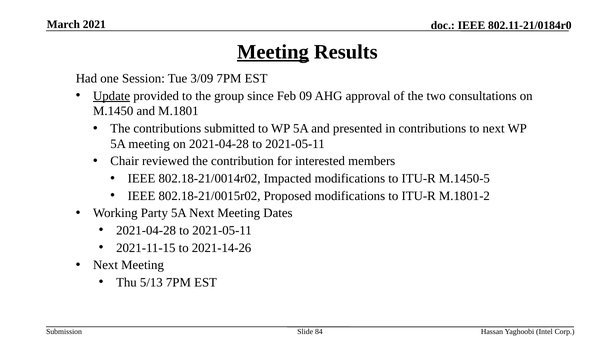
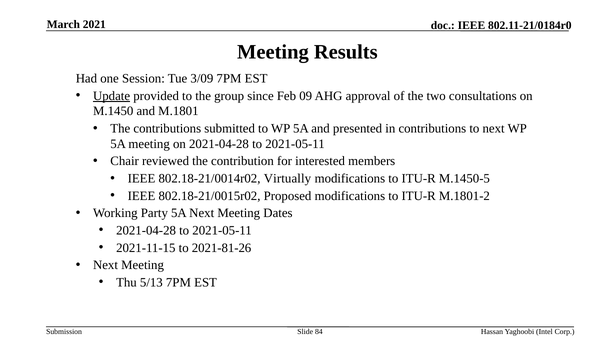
Meeting underline: present -> none (273, 52)
Impacted: Impacted -> Virtually (287, 179)
2021-14-26: 2021-14-26 -> 2021-81-26 (222, 248)
